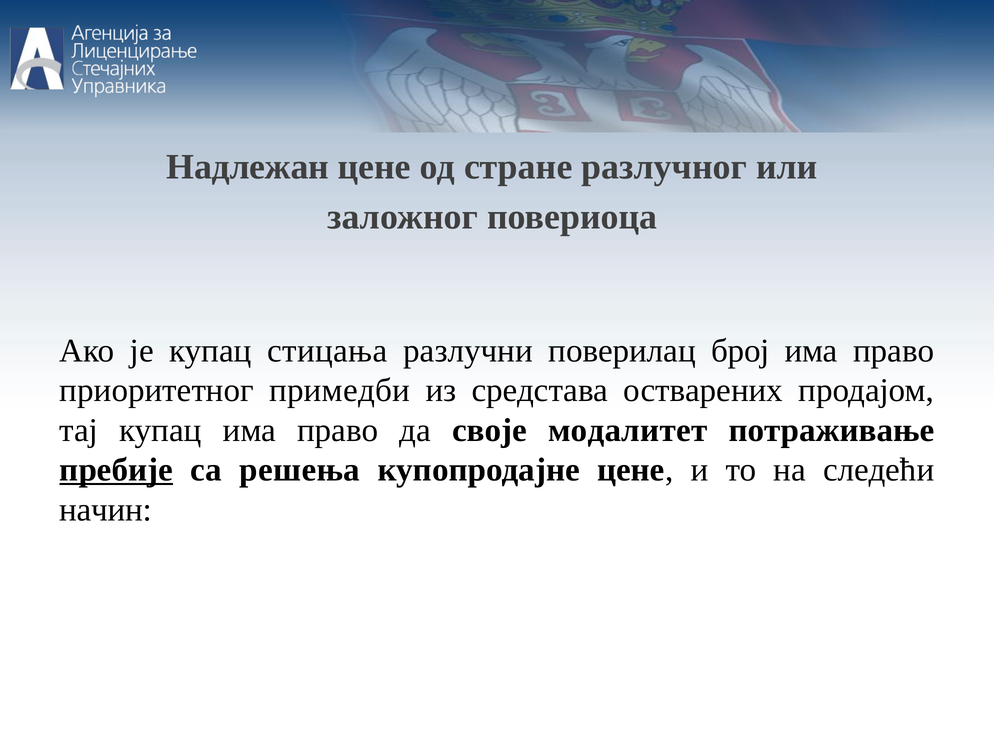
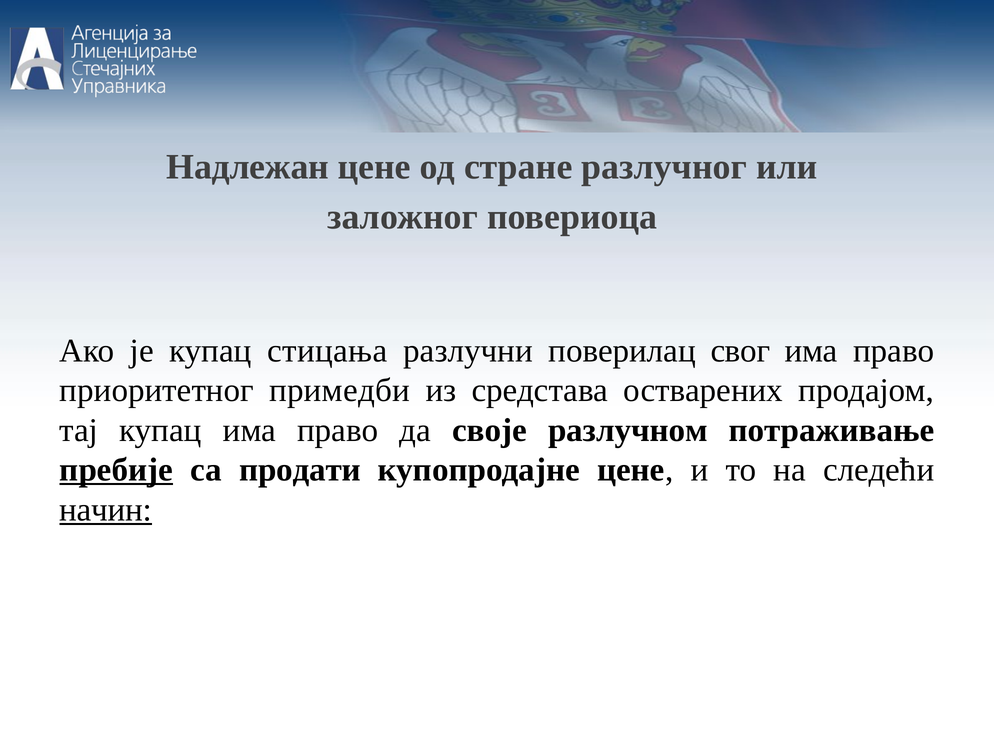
број: број -> свог (740, 351)
модалитет: модалитет -> разлучном (628, 431)
решења: решења -> продати (300, 470)
начин underline: none -> present (106, 510)
